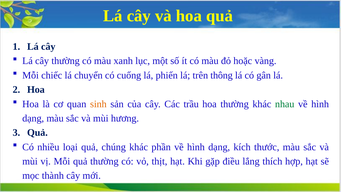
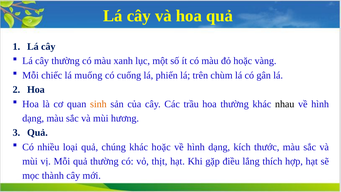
chuyển: chuyển -> muống (88, 75)
thông: thông -> chùm (222, 75)
nhau colour: green -> black (285, 104)
khác phần: phần -> hoặc (161, 147)
